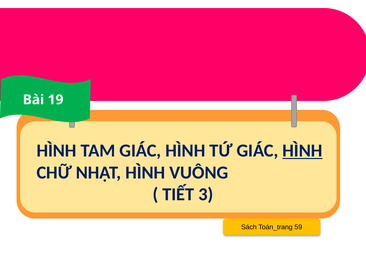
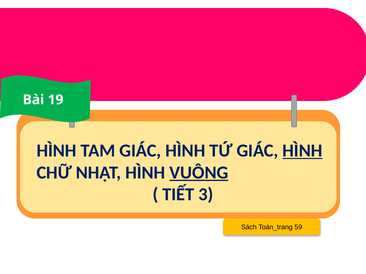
VUÔNG underline: none -> present (199, 173)
